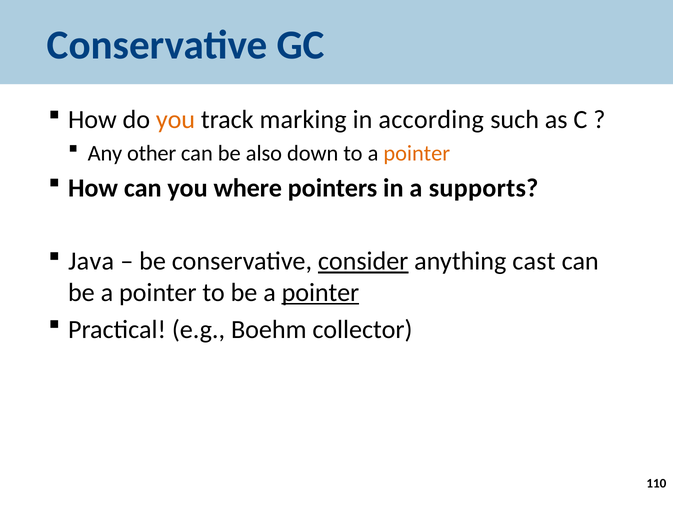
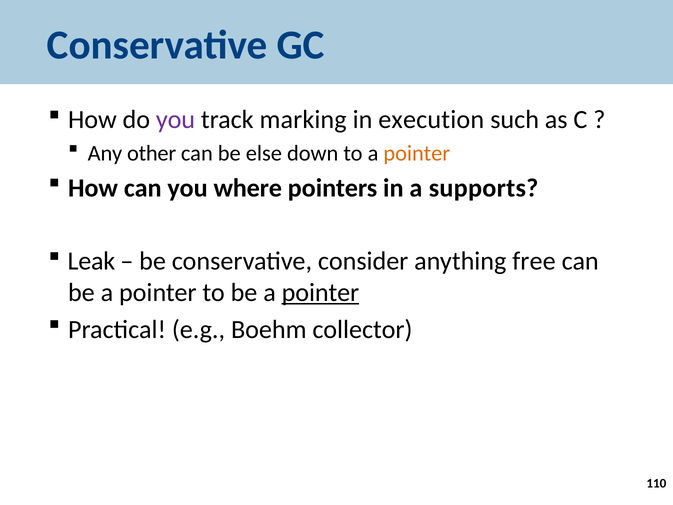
you colour: orange -> purple (176, 120)
according: according -> execution (431, 120)
also: also -> else (264, 153)
Java: Java -> Leak (91, 261)
consider underline: present -> none (363, 261)
cast: cast -> free (534, 261)
